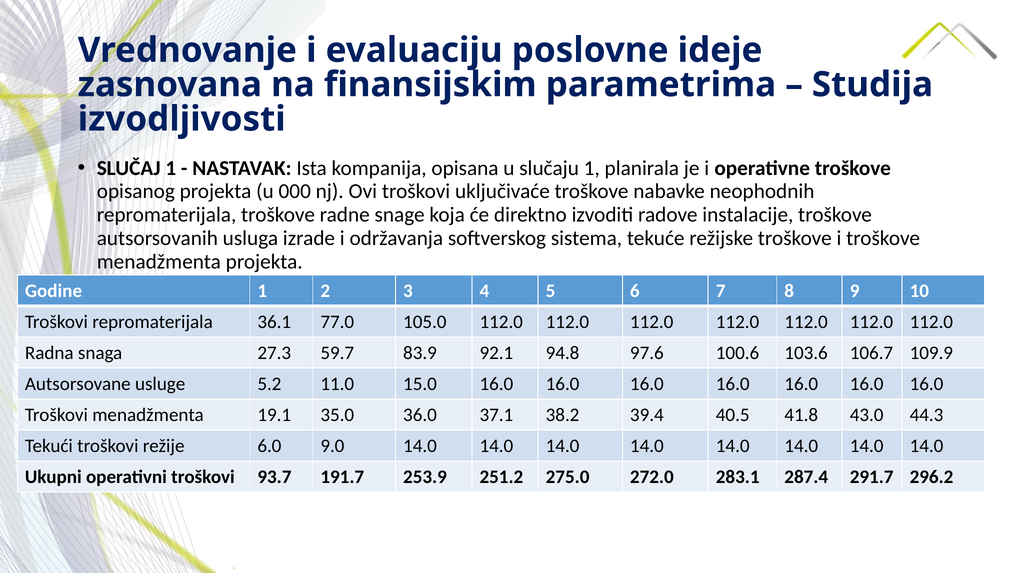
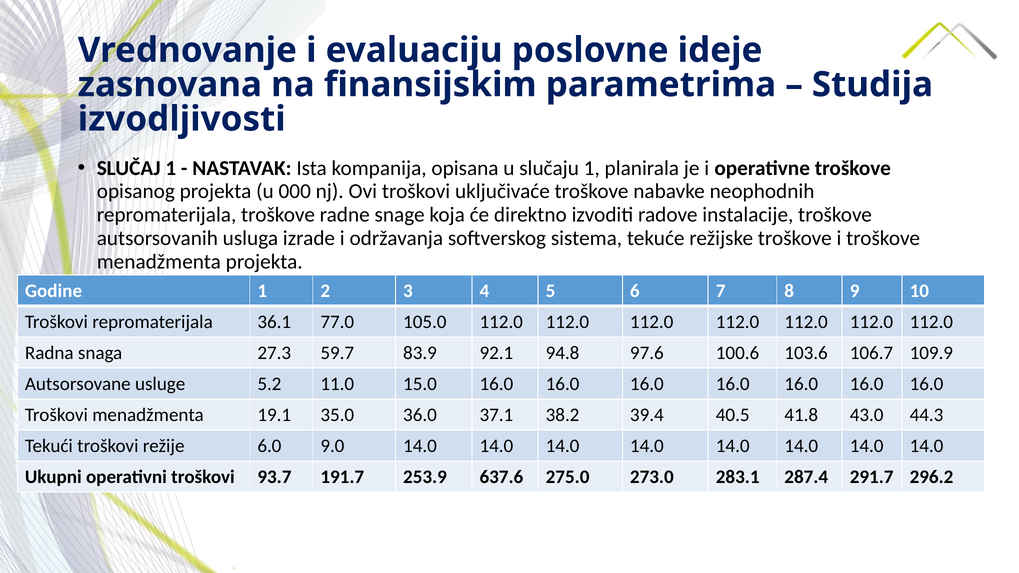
251.2: 251.2 -> 637.6 (501, 477)
272.0: 272.0 -> 273.0 (652, 477)
